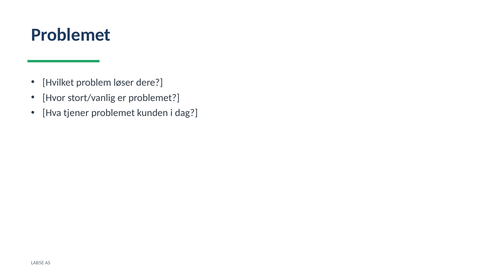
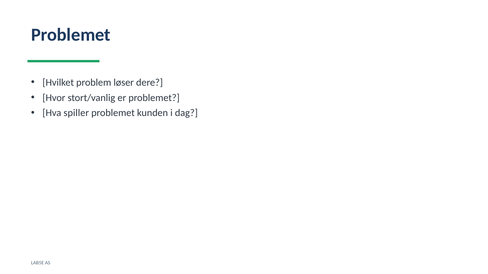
tjener: tjener -> spiller (76, 113)
